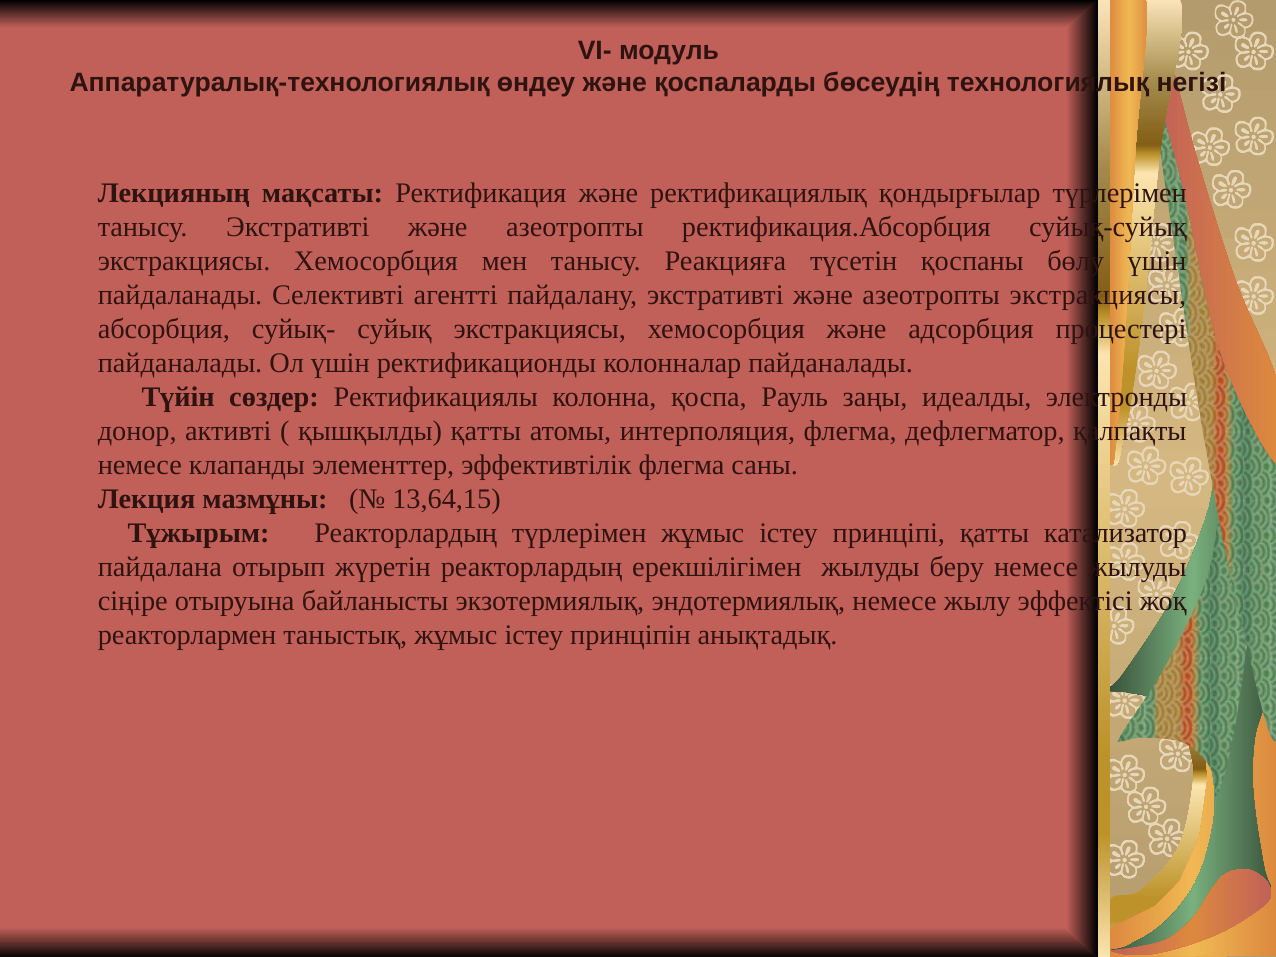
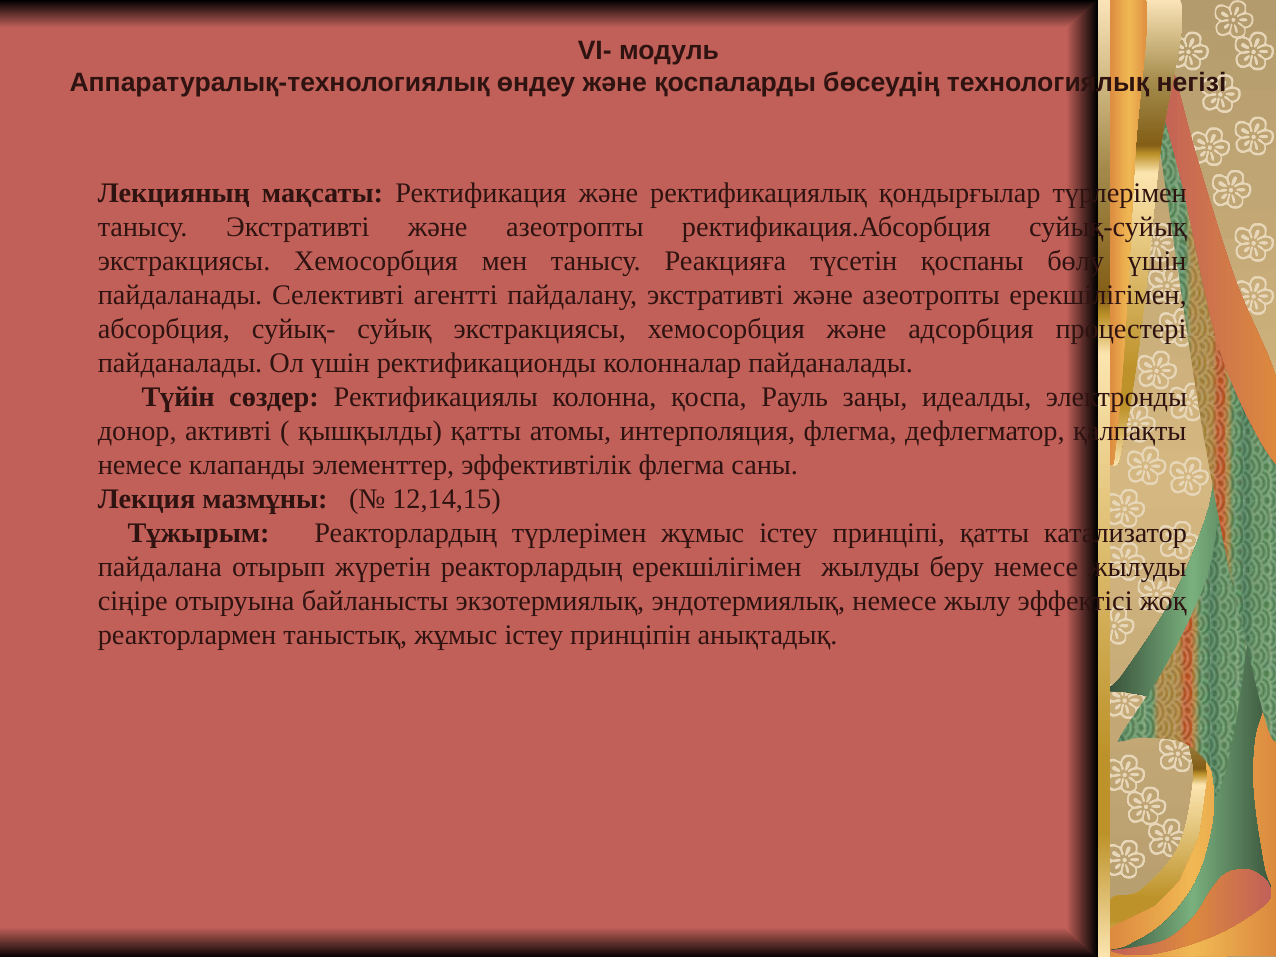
азеотропты экстракциясы: экстракциясы -> ерекшілігімен (1098, 295)
13,64,15: 13,64,15 -> 12,14,15 (447, 499)
